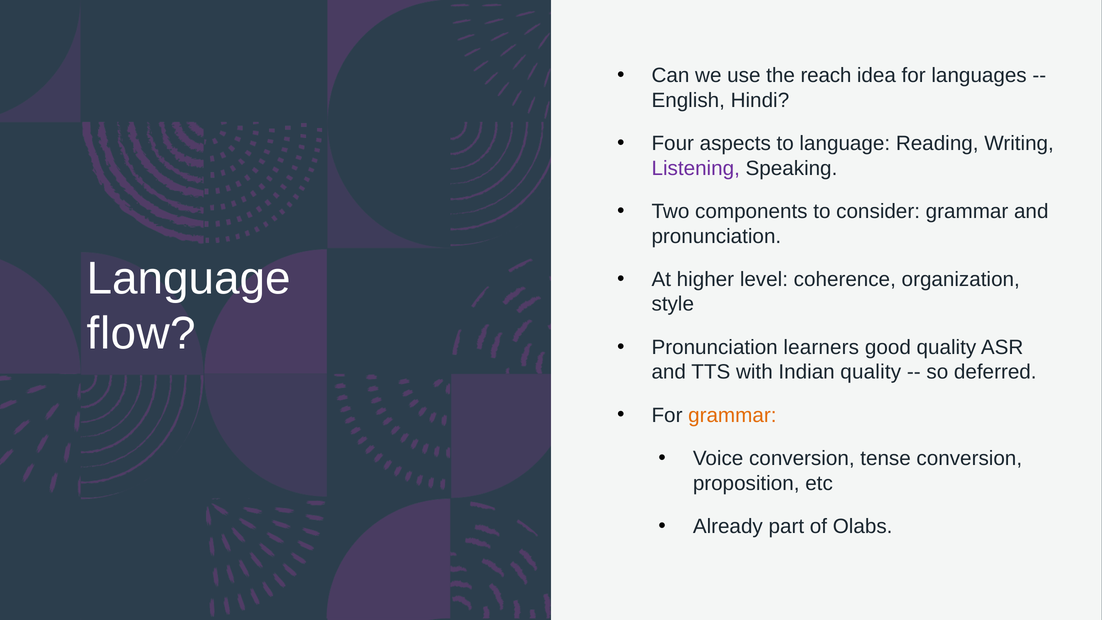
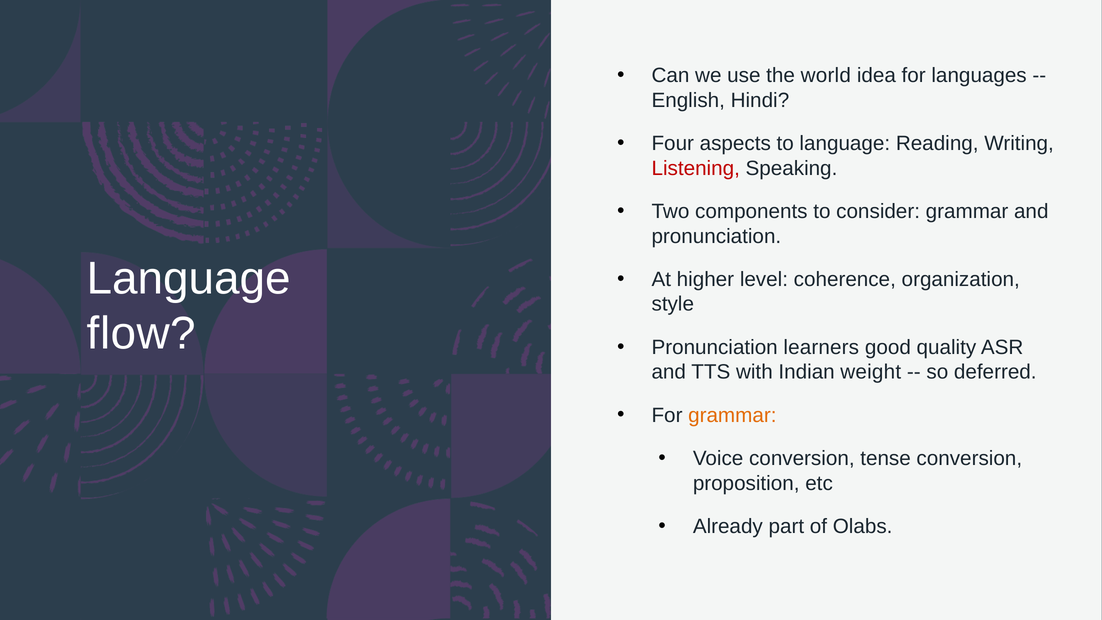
reach: reach -> world (826, 75)
Listening colour: purple -> red (696, 168)
Indian quality: quality -> weight (871, 372)
